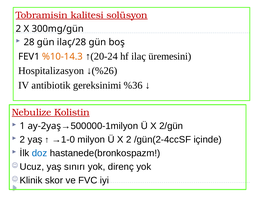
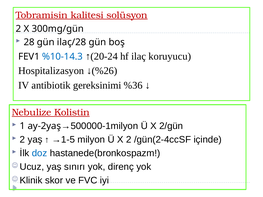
%10-14.3 colour: orange -> blue (63, 57)
üremesini: üremesini -> koruyucu (170, 56)
→1-0: →1-0 -> →1-5 (63, 140)
